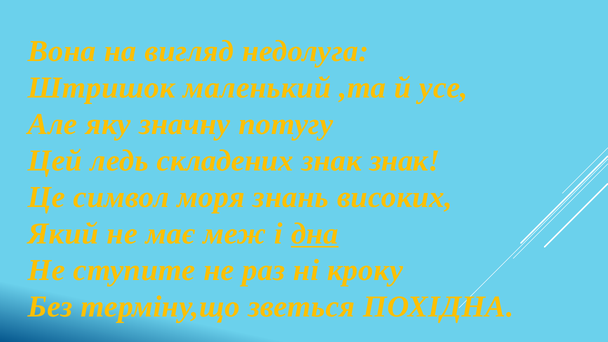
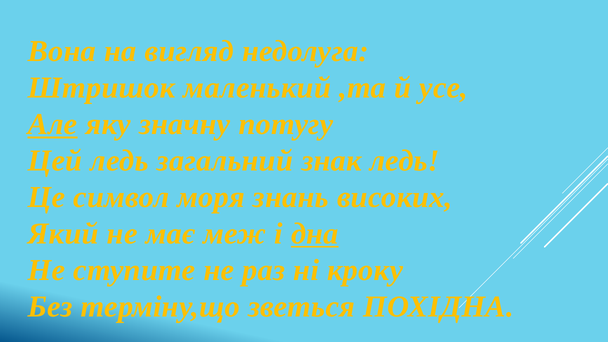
Але underline: none -> present (53, 124)
складених: складених -> загальний (225, 161)
знак знак: знак -> ледь (405, 161)
